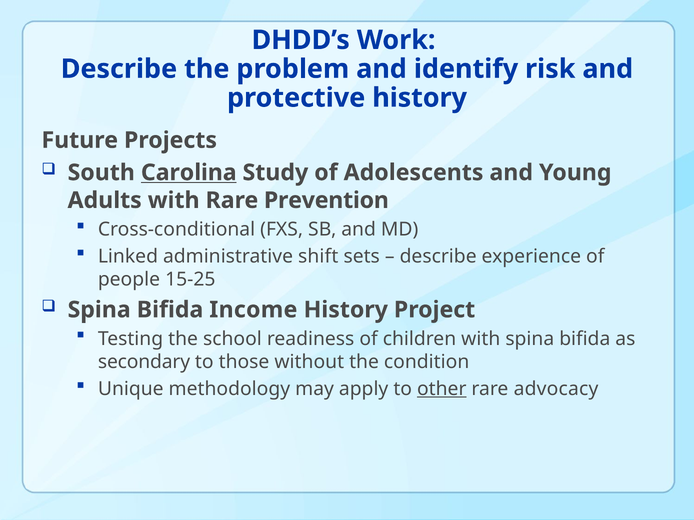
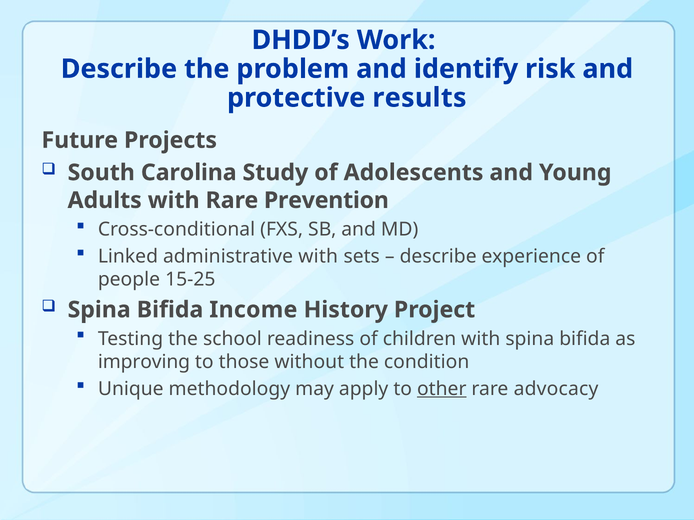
protective history: history -> results (419, 98)
Carolina underline: present -> none (189, 173)
administrative shift: shift -> with (318, 257)
secondary: secondary -> improving (144, 362)
